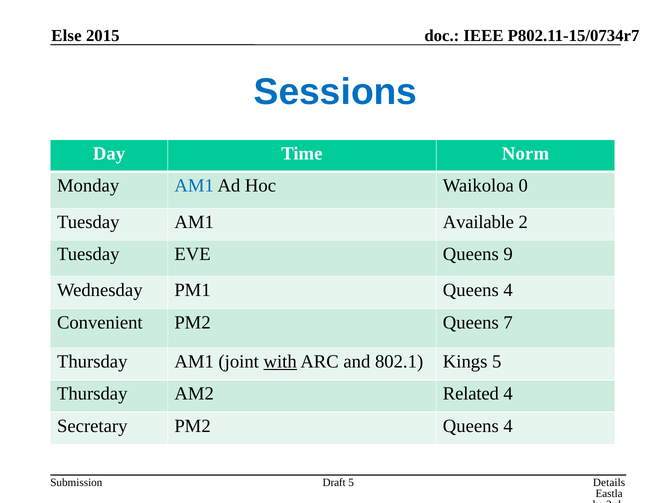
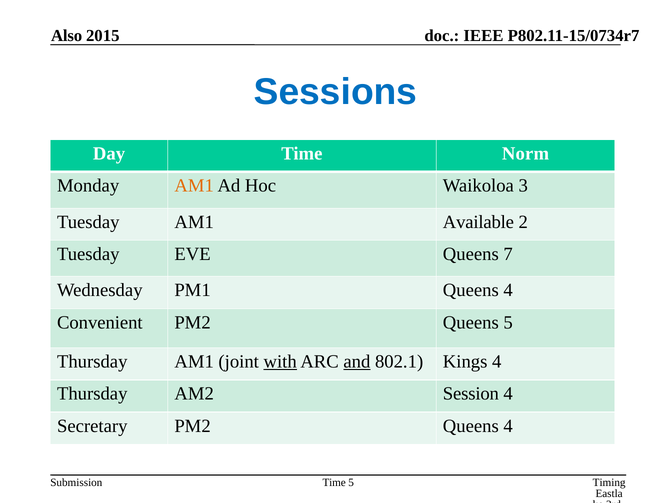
Else: Else -> Also (67, 36)
AM1 colour: blue -> orange (194, 186)
0: 0 -> 3 (523, 186)
9: 9 -> 7 (508, 254)
Queens 7: 7 -> 5 (508, 323)
and underline: none -> present (357, 362)
Kings 5: 5 -> 4 (497, 362)
Related: Related -> Session (471, 394)
Details: Details -> Timing (609, 483)
Draft: Draft -> Time (334, 483)
